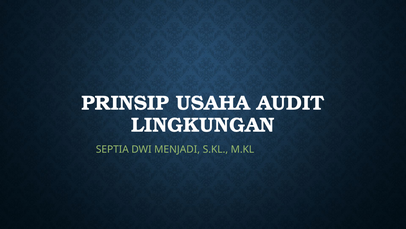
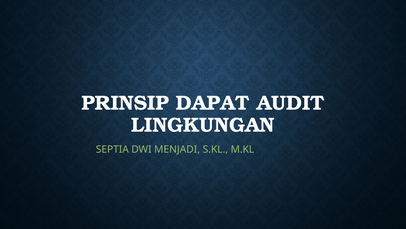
USAHA: USAHA -> DAPAT (213, 103)
